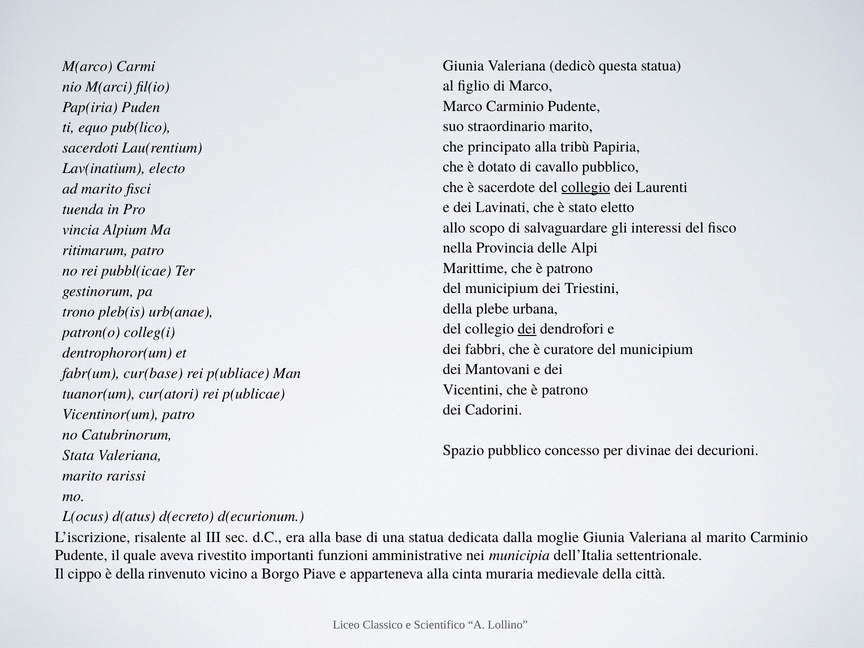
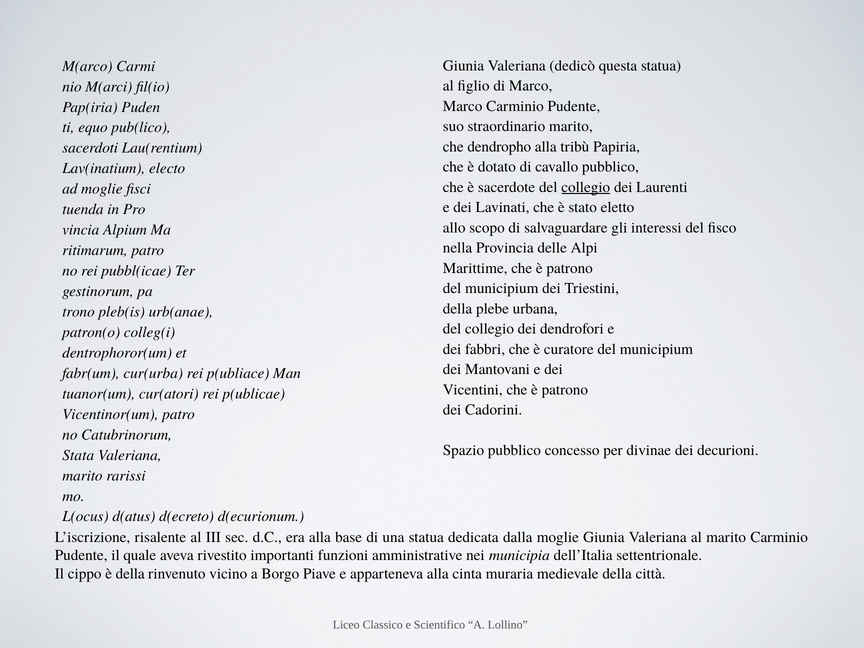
principato: principato -> dendropho (499, 147)
ad marito: marito -> moglie (102, 189)
dei underline: present -> none (527, 329)
cur(base: cur(base -> cur(urba (153, 373)
